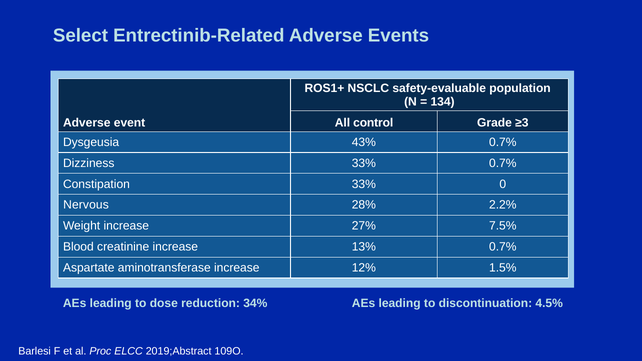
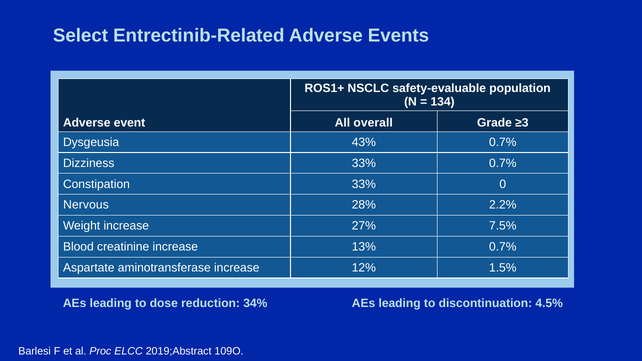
control: control -> overall (373, 123)
